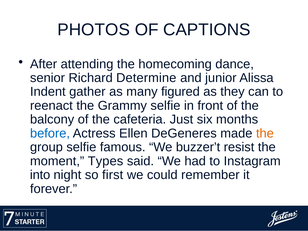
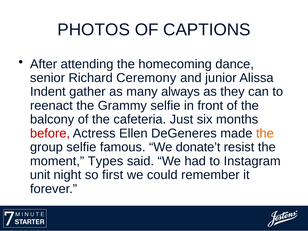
Determine: Determine -> Ceremony (146, 78)
figured: figured -> always (180, 92)
before colour: blue -> red (50, 133)
buzzer’t: buzzer’t -> donate’t (198, 147)
into: into -> unit (40, 175)
